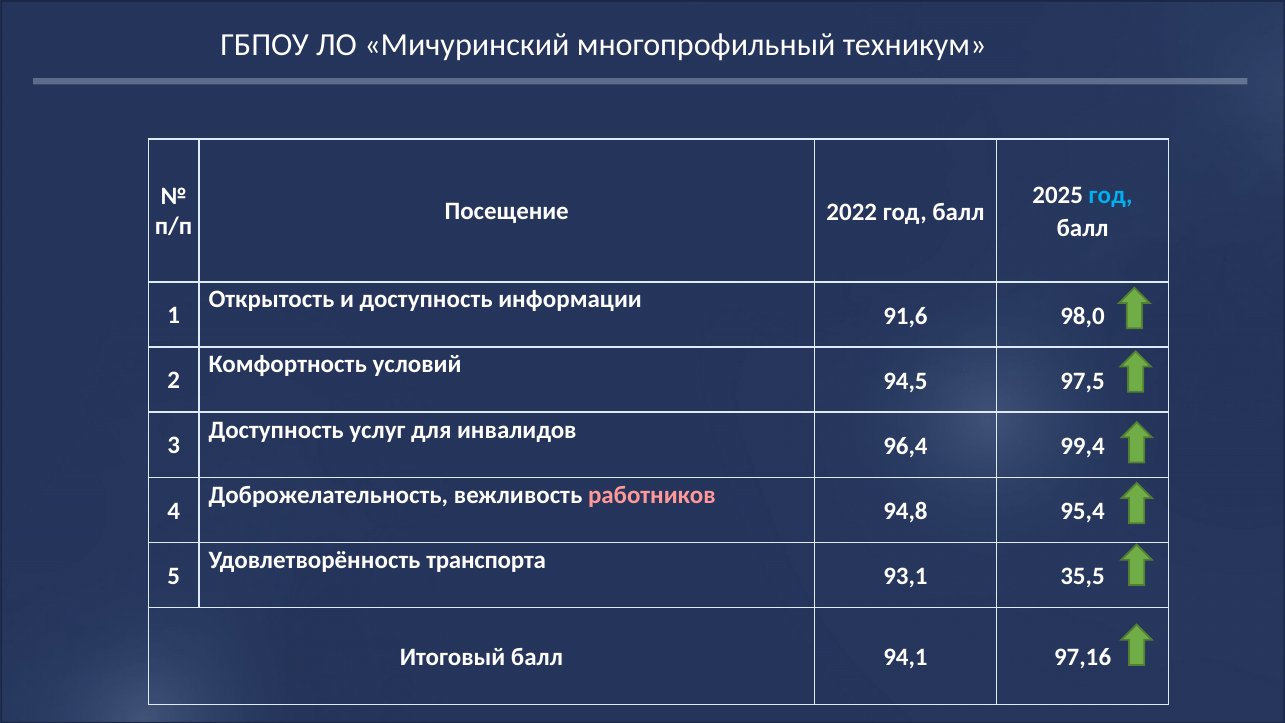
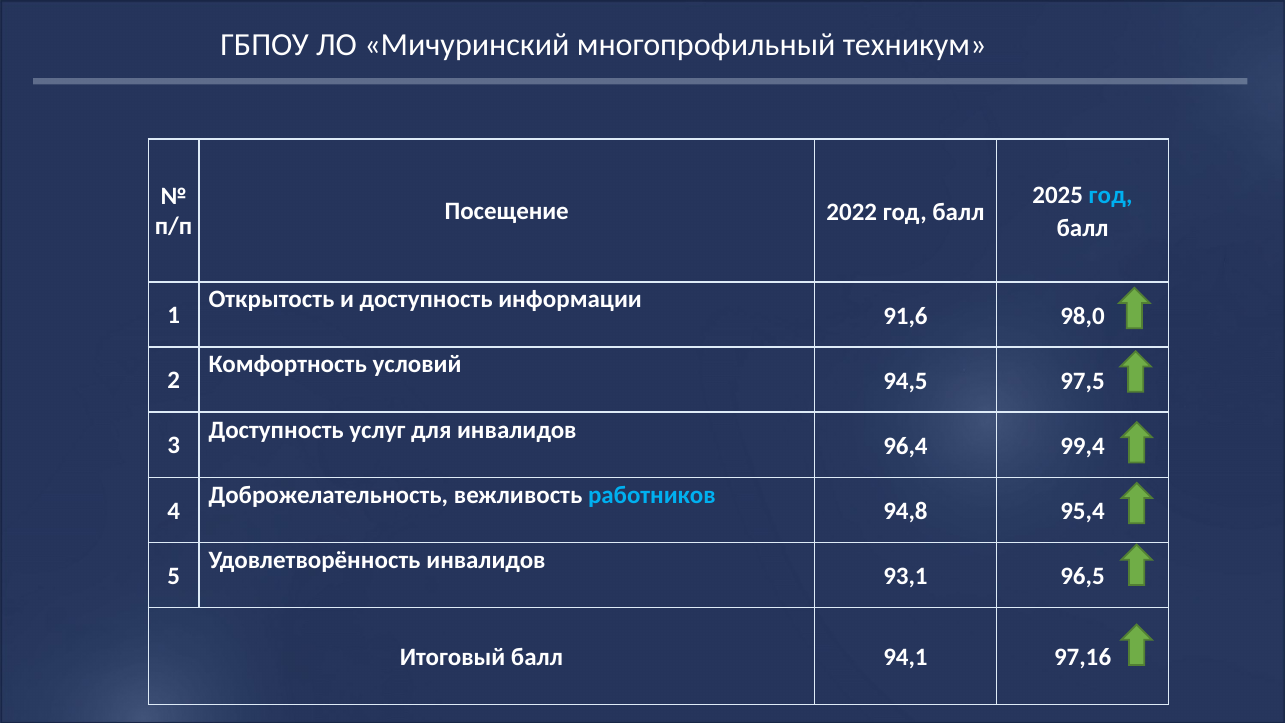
работников colour: pink -> light blue (652, 495)
Удовлетворённость транспорта: транспорта -> инвалидов (486, 560)
35,5: 35,5 -> 96,5 (1083, 576)
